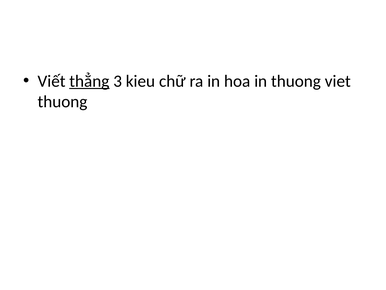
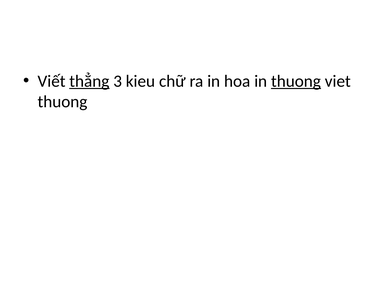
thuong underline: none -> present (296, 81)
